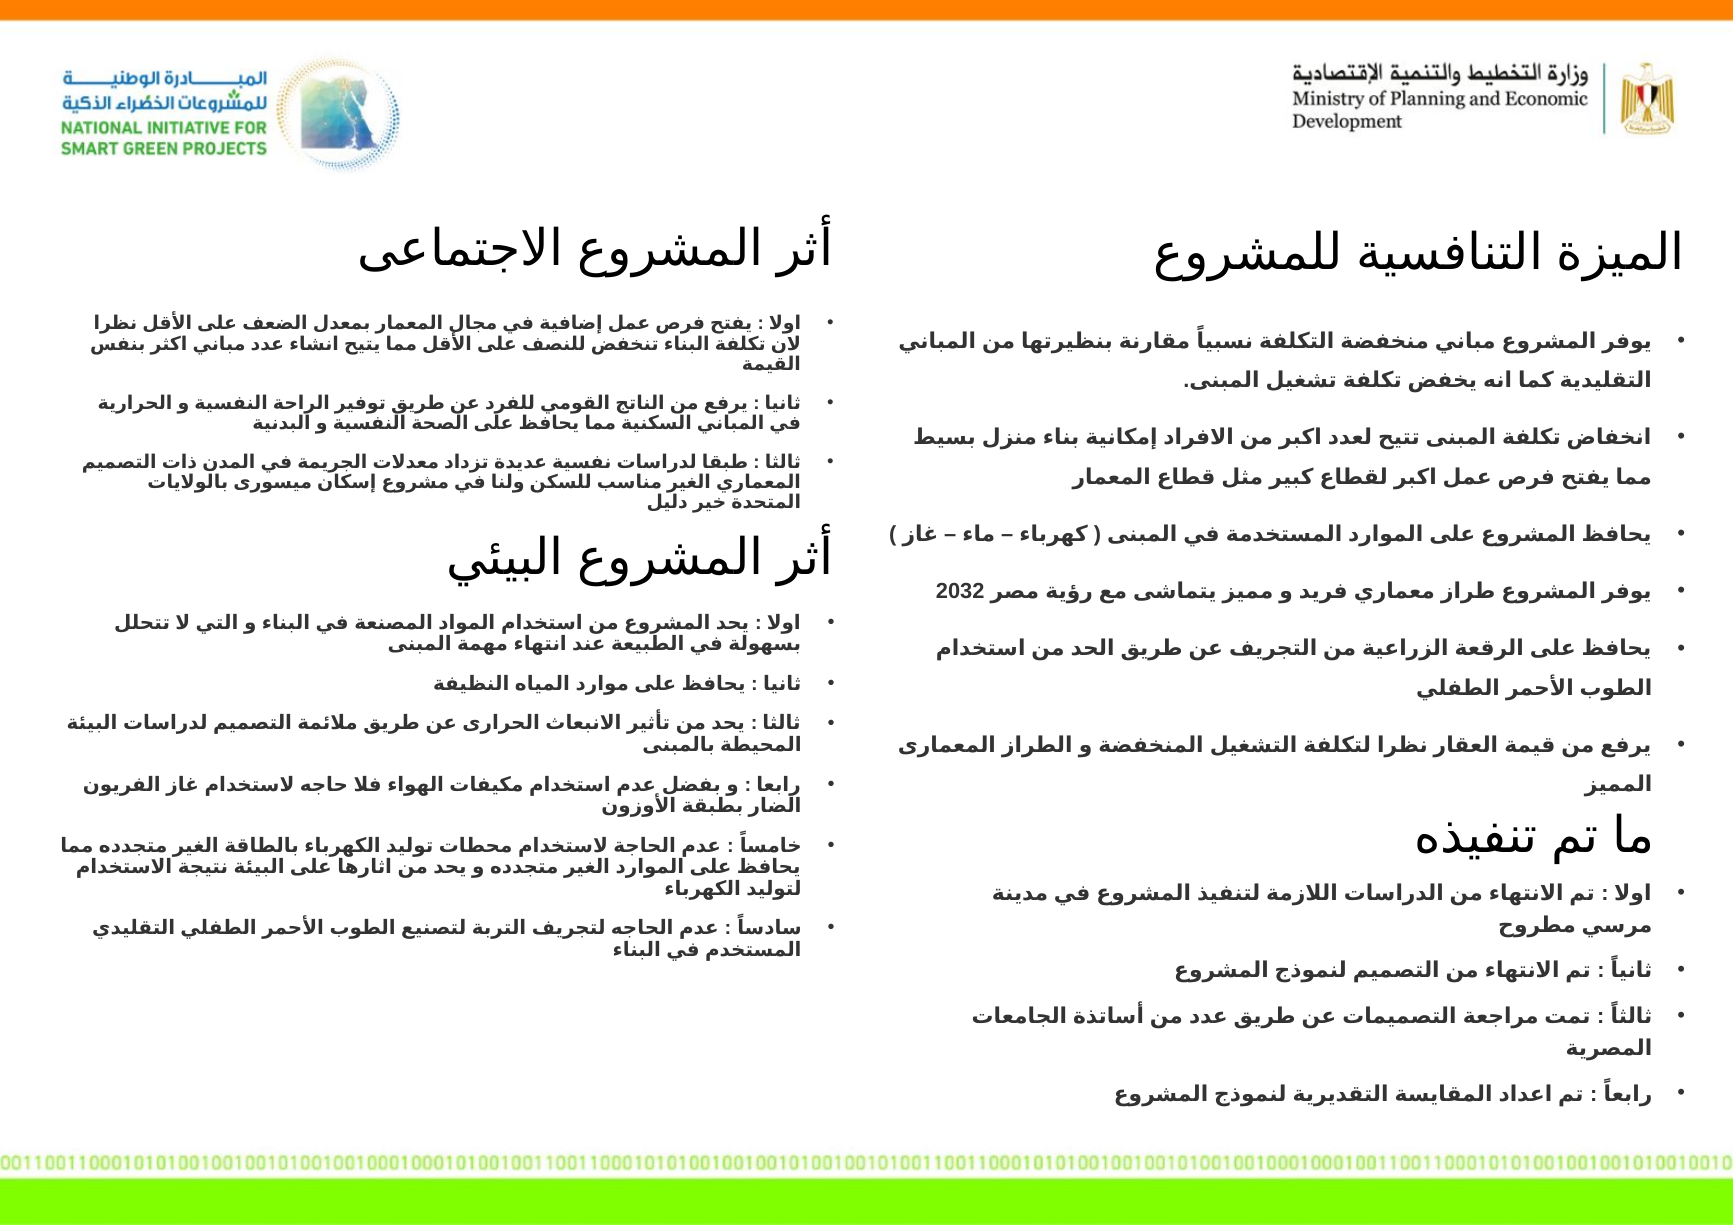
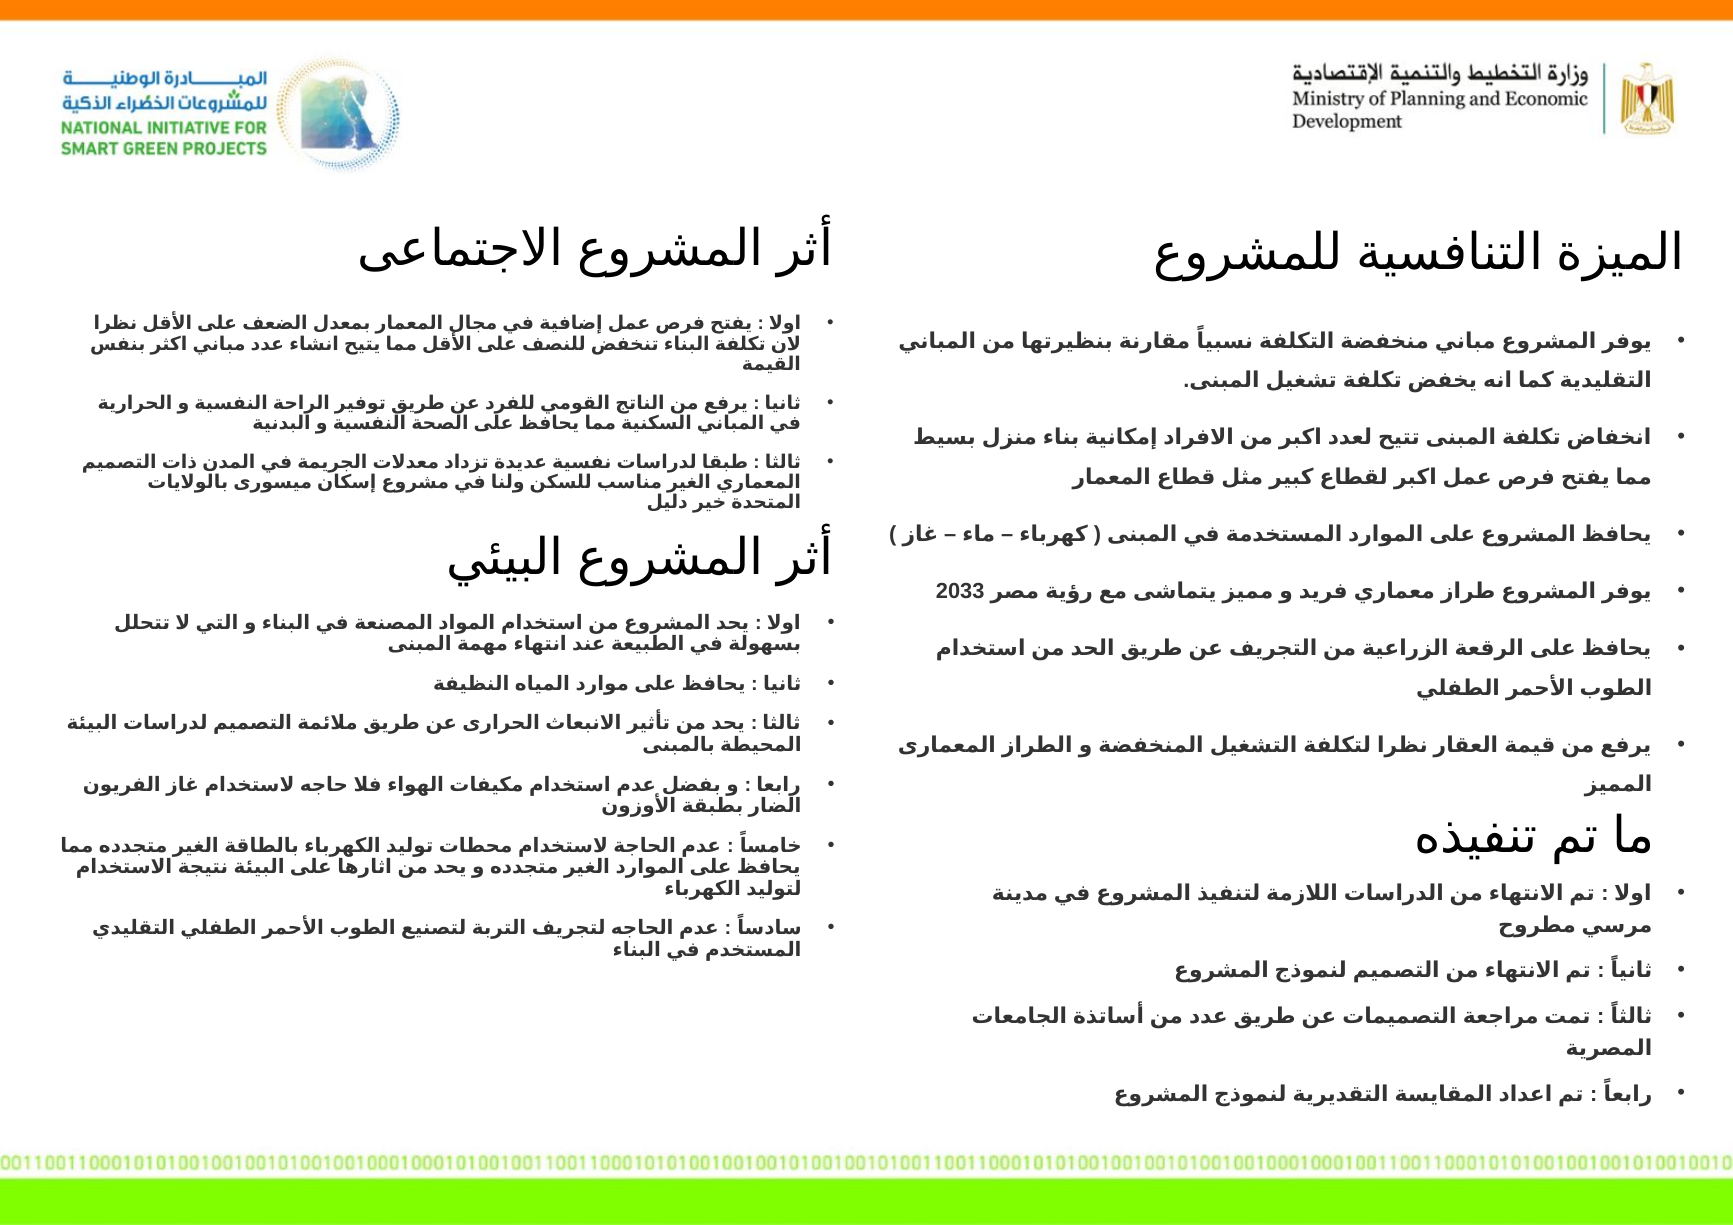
2032: 2032 -> 2033 (960, 592)
